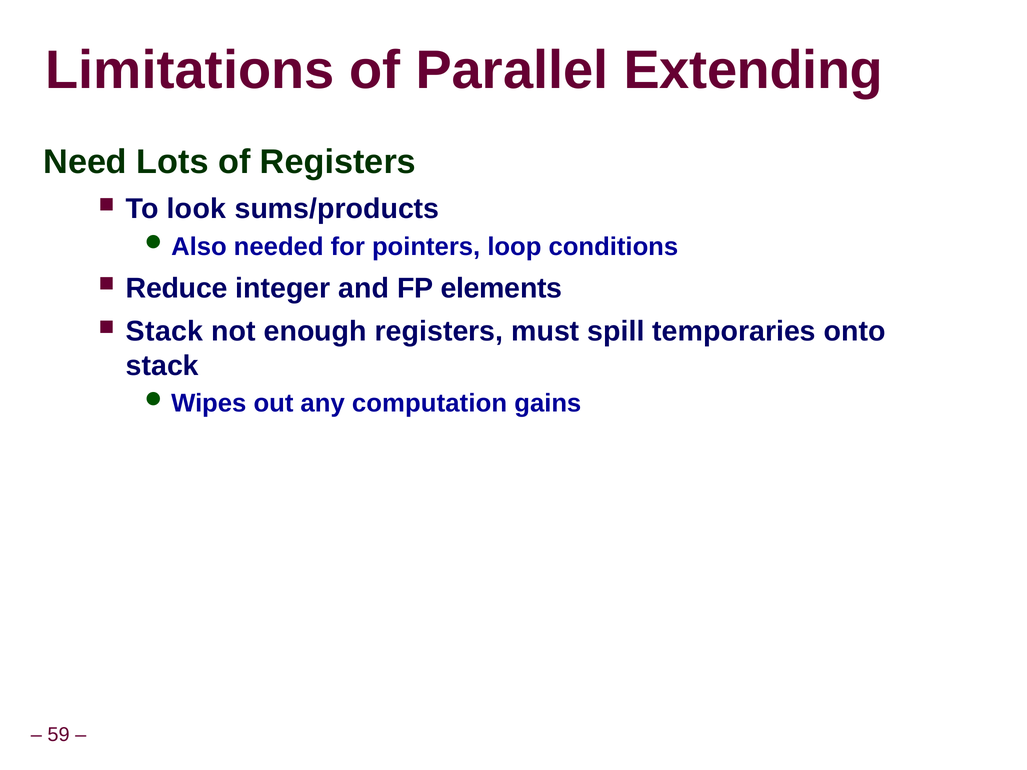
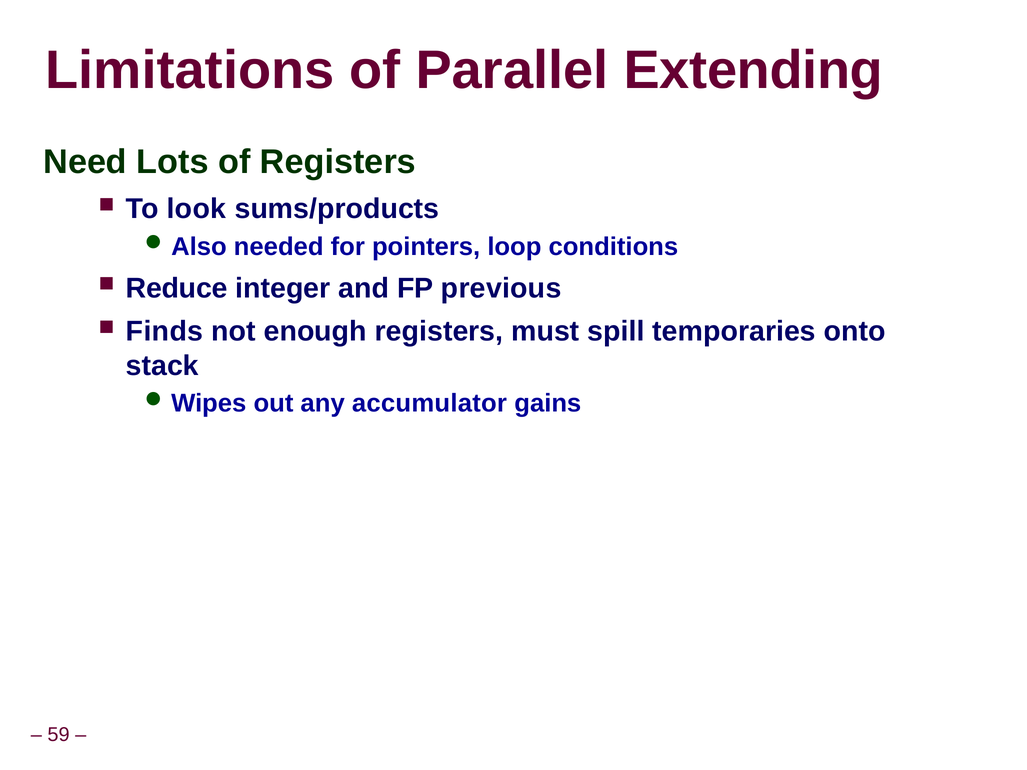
elements: elements -> previous (501, 288)
Stack: Stack -> Finds (165, 332)
computation: computation -> accumulator (429, 403)
